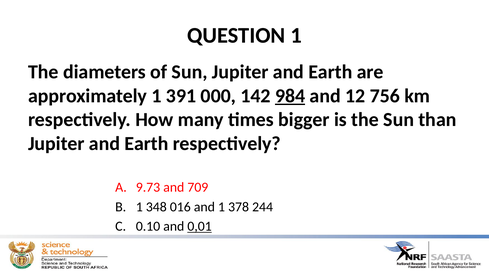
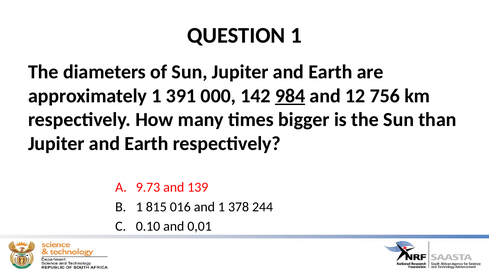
709: 709 -> 139 (198, 187)
348: 348 -> 815 (156, 207)
0,01 underline: present -> none (200, 226)
